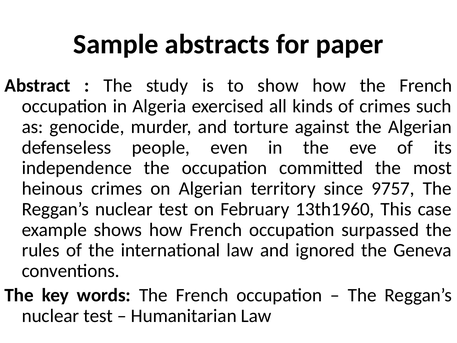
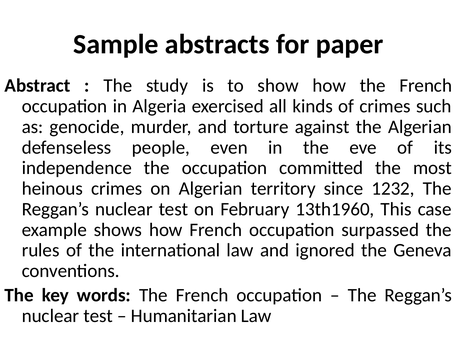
9757: 9757 -> 1232 (393, 188)
